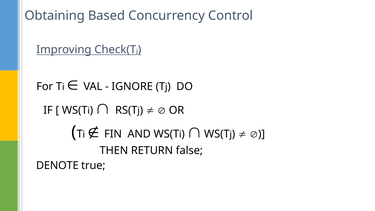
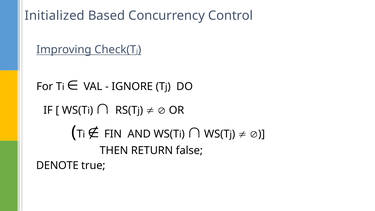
Obtaining: Obtaining -> Initialized (55, 16)
